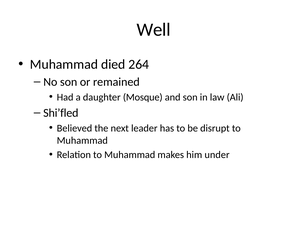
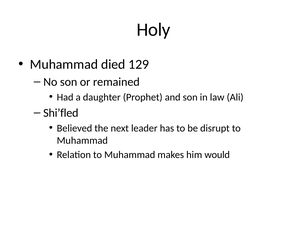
Well: Well -> Holy (154, 30)
264: 264 -> 129 (139, 64)
Mosque: Mosque -> Prophet (143, 97)
under: under -> would (217, 155)
